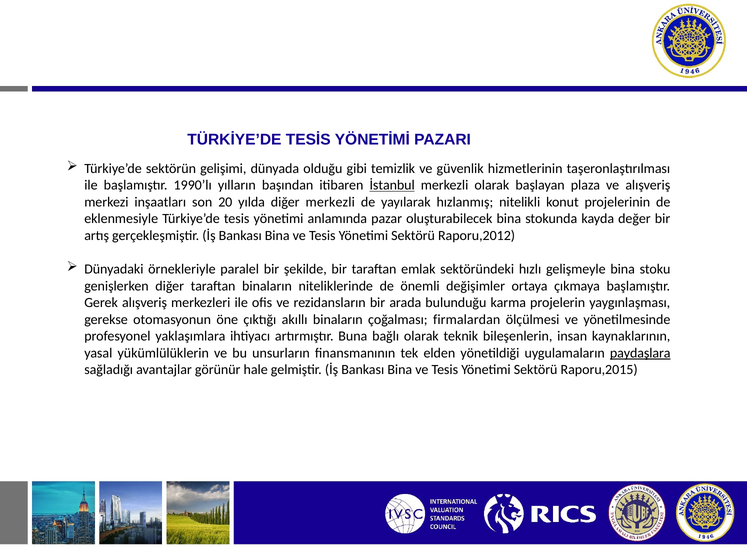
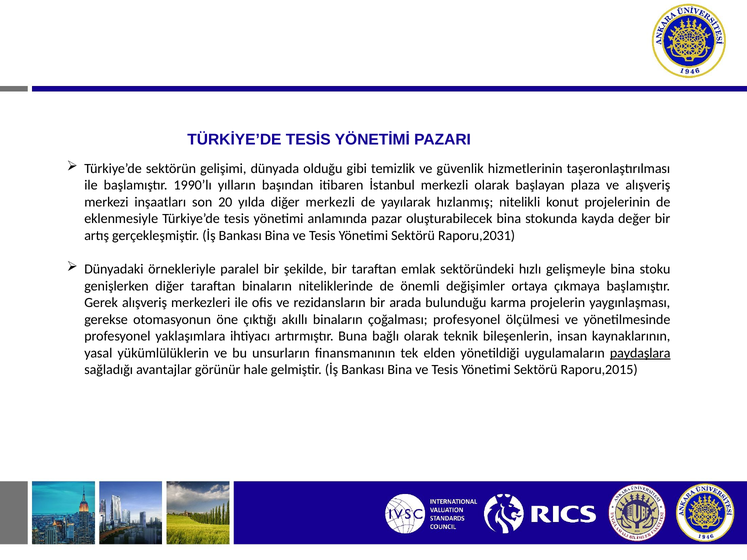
İstanbul underline: present -> none (392, 185)
Raporu,2012: Raporu,2012 -> Raporu,2031 (477, 236)
çoğalması firmalardan: firmalardan -> profesyonel (467, 320)
